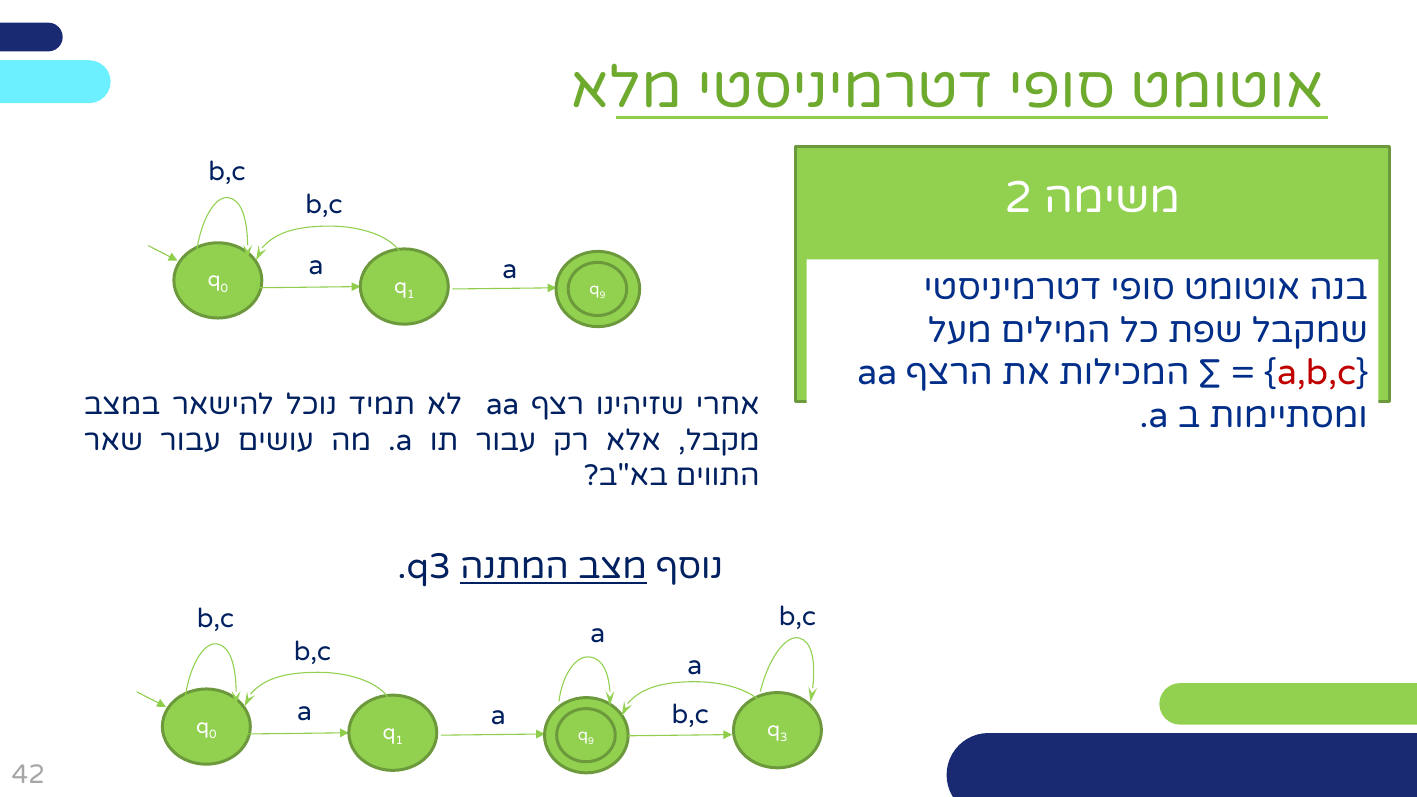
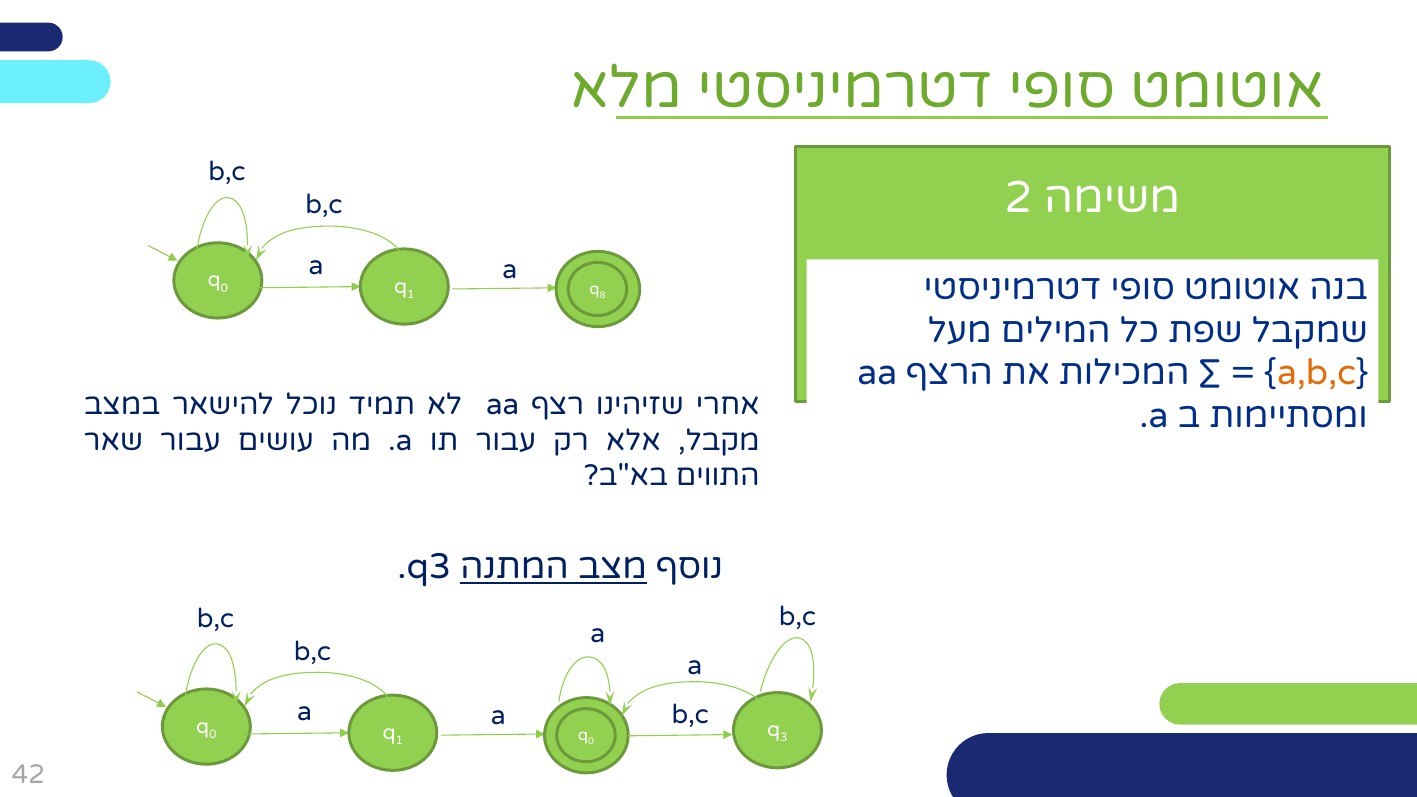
9: 9 -> 8 (603, 295)
a,b,c colour: red -> orange (1317, 373)
9: 9 -> 0 (591, 741)
